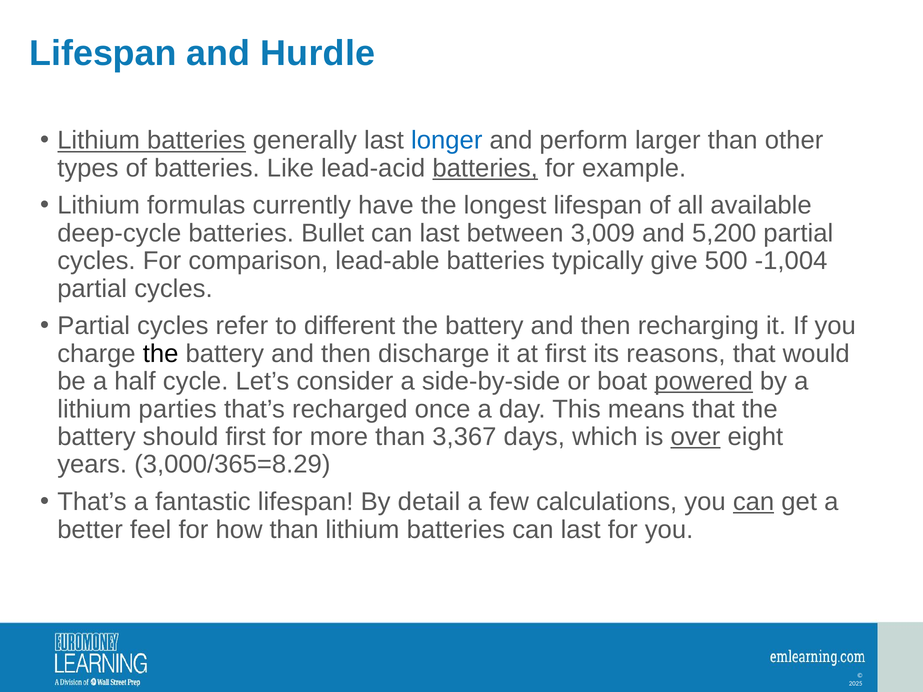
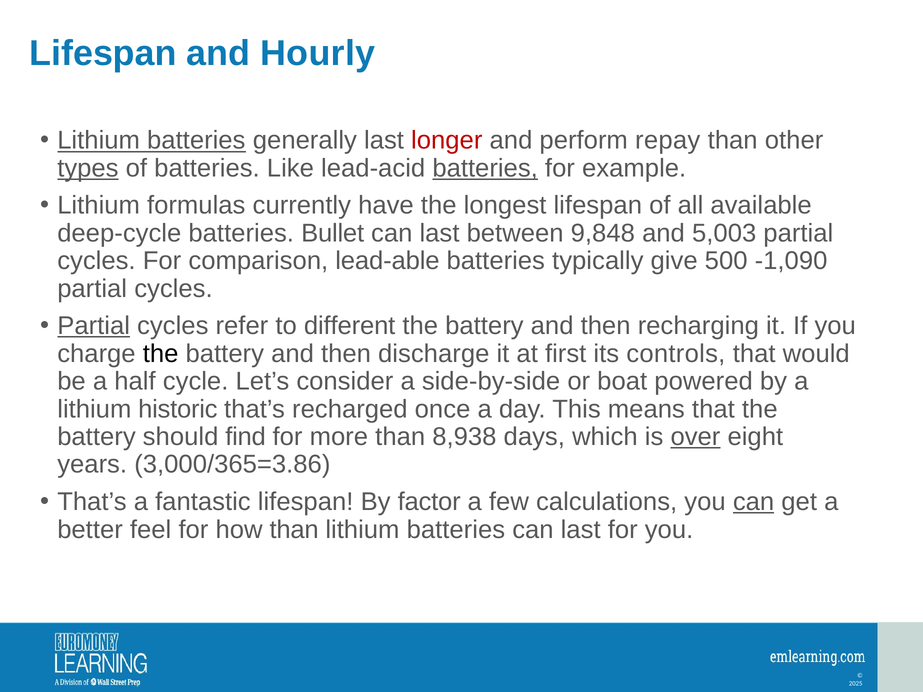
Hurdle: Hurdle -> Hourly (318, 53)
longer colour: blue -> red (447, 140)
larger: larger -> repay (668, 140)
types underline: none -> present (88, 168)
3,009: 3,009 -> 9,848 (603, 233)
5,200: 5,200 -> 5,003 (724, 233)
-1,004: -1,004 -> -1,090 (791, 261)
Partial underline: none -> present (94, 326)
reasons: reasons -> controls (676, 354)
powered underline: present -> none (704, 382)
parties: parties -> historic (178, 409)
should first: first -> find (246, 437)
3,367: 3,367 -> 8,938 (464, 437)
3,000/365=8.29: 3,000/365=8.29 -> 3,000/365=3.86 (232, 465)
detail: detail -> factor (429, 502)
